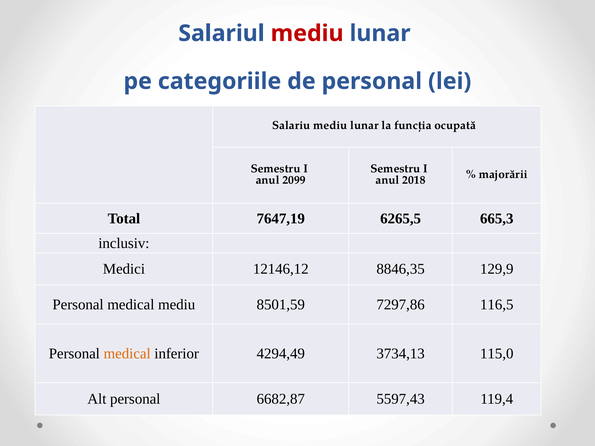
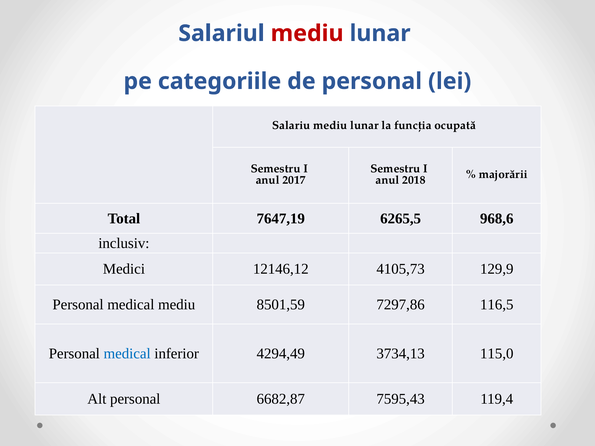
2099: 2099 -> 2017 (294, 180)
665,3: 665,3 -> 968,6 (497, 219)
8846,35: 8846,35 -> 4105,73 (401, 269)
medical colour: orange -> blue (127, 354)
5597,43: 5597,43 -> 7595,43 (401, 399)
